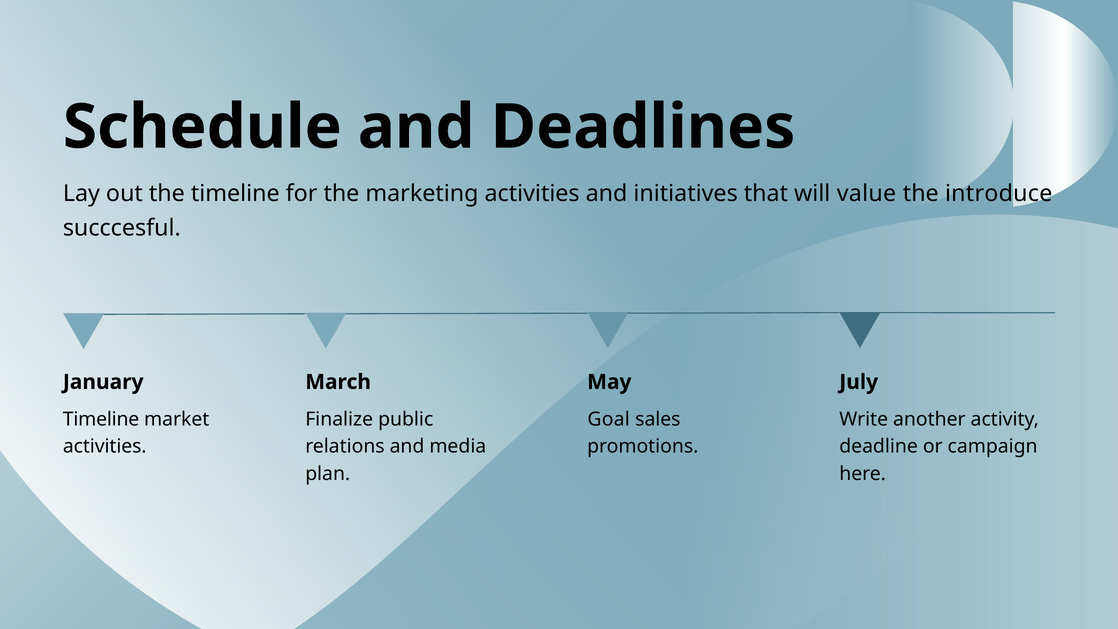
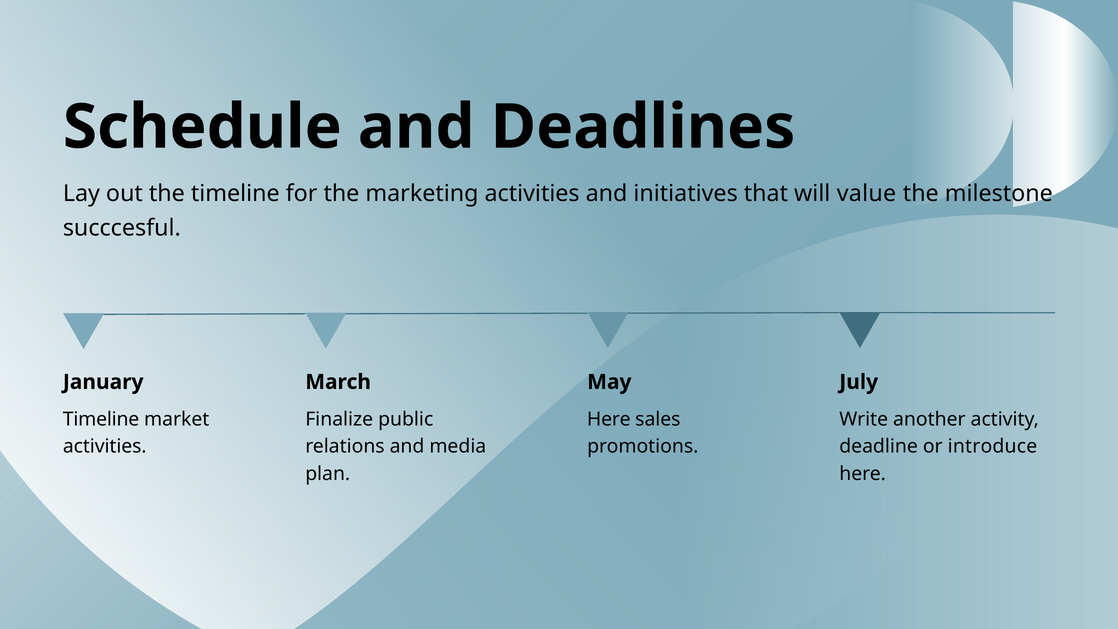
introduce: introduce -> milestone (999, 193)
Goal: Goal -> Here (609, 419)
campaign: campaign -> introduce (992, 446)
